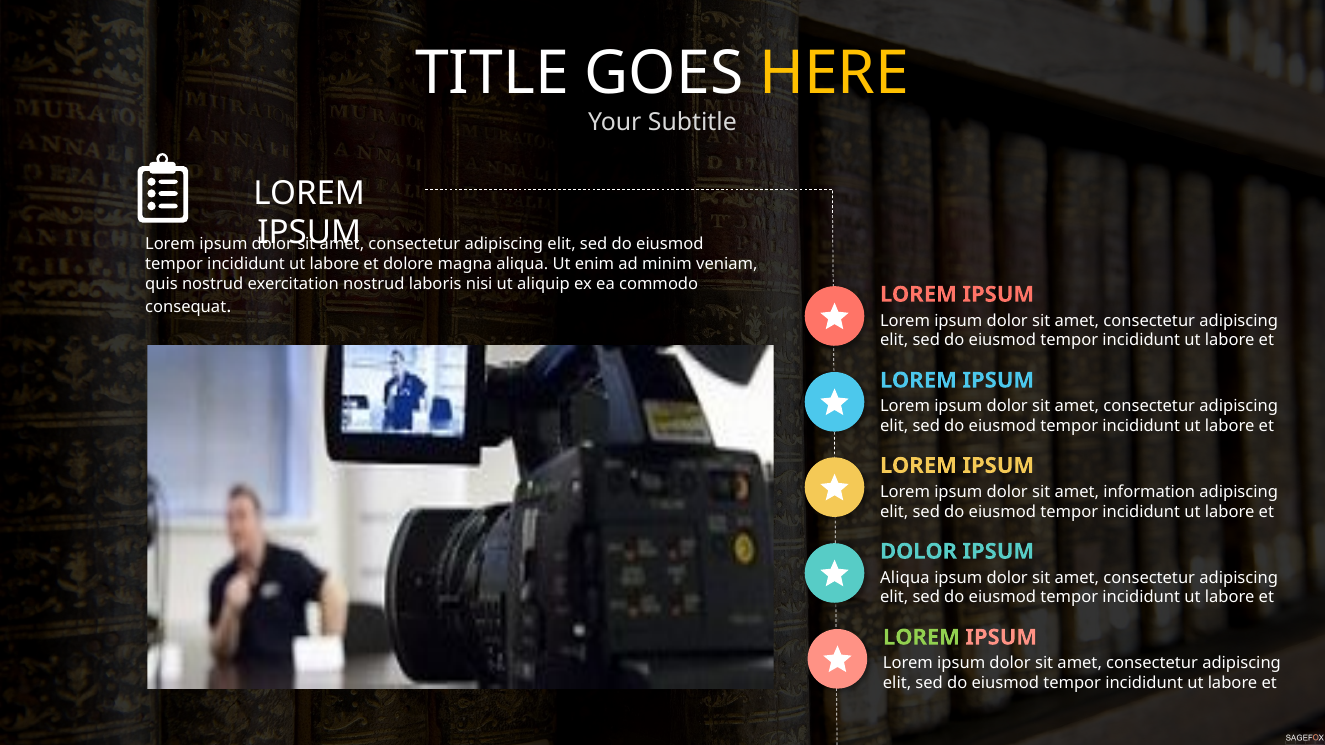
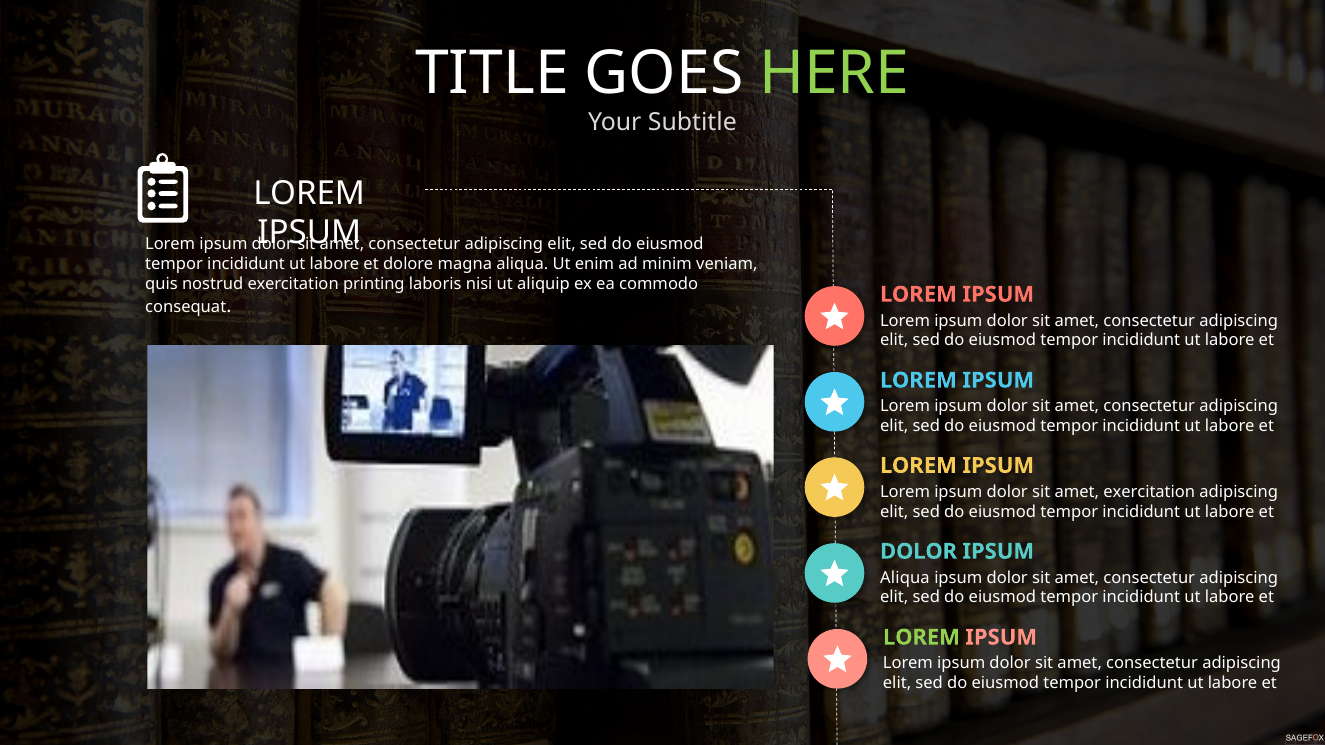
HERE colour: yellow -> light green (834, 74)
exercitation nostrud: nostrud -> printing (374, 284)
amet information: information -> exercitation (1149, 492)
